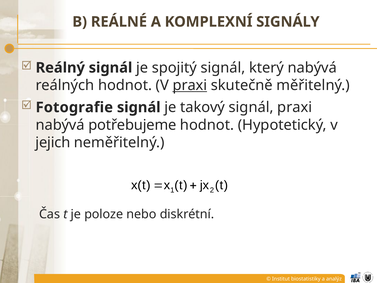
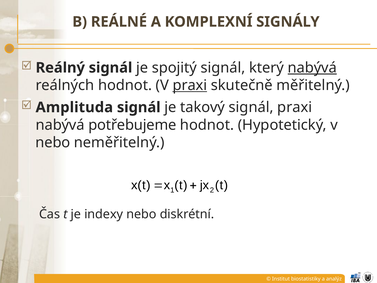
nabývá underline: none -> present (312, 68)
Fotografie: Fotografie -> Amplituda (74, 107)
jejich: jejich -> nebo (53, 142)
poloze: poloze -> indexy (104, 214)
